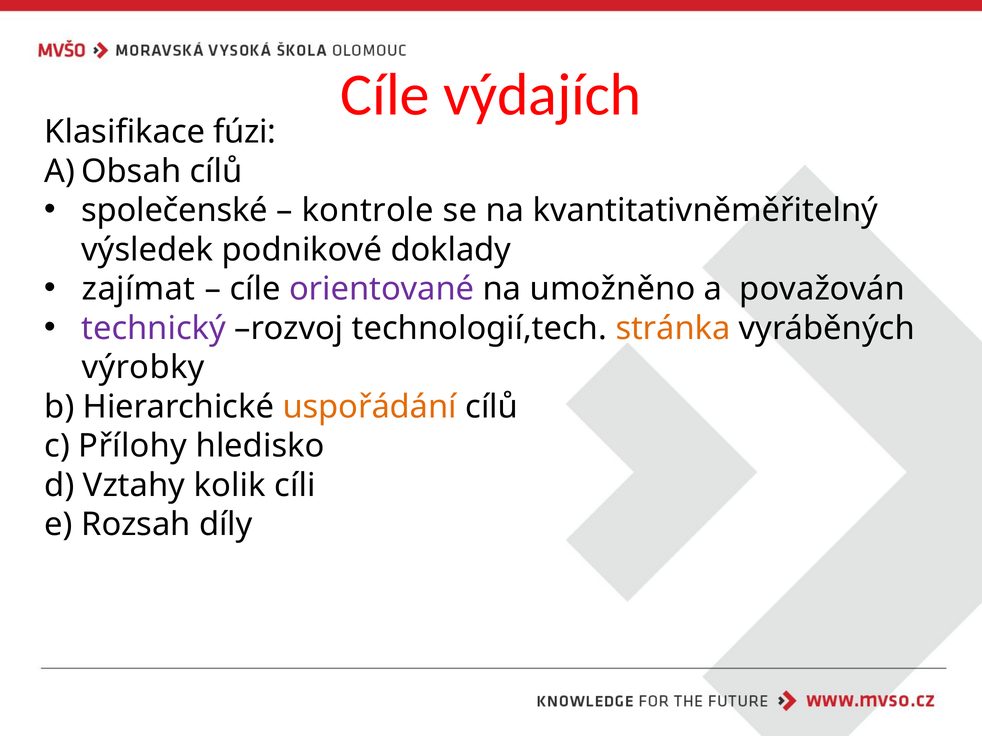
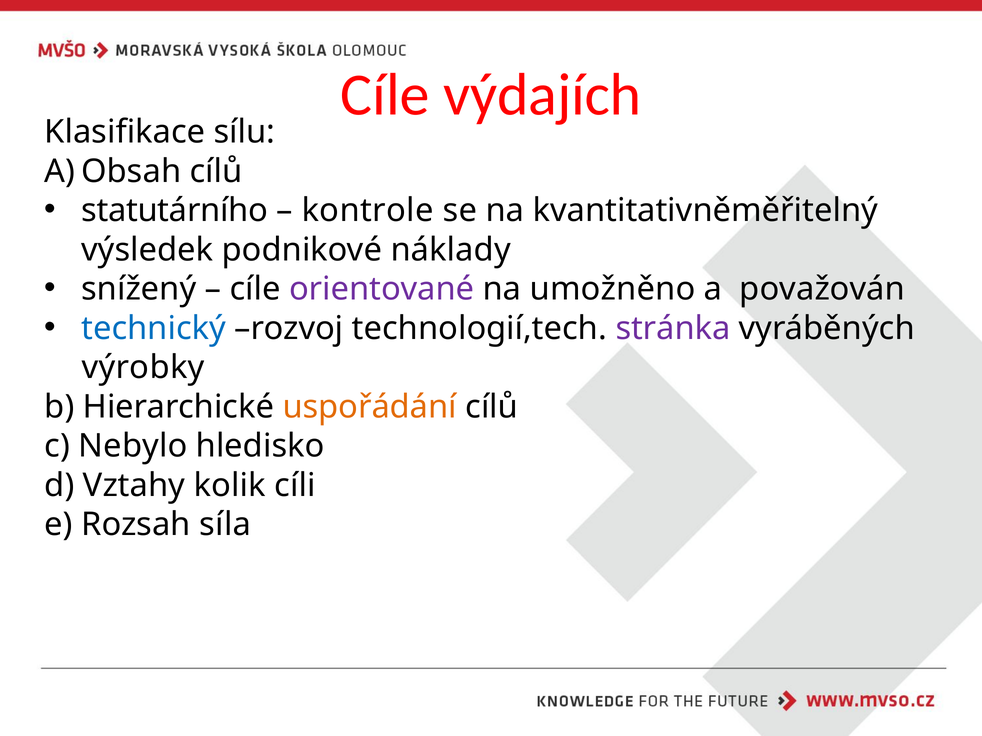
fúzi: fúzi -> sílu (244, 132)
společenské: společenské -> statutárního (175, 211)
doklady: doklady -> náklady (451, 250)
zajímat: zajímat -> snížený (139, 289)
technický colour: purple -> blue (154, 328)
stránka colour: orange -> purple (673, 328)
Přílohy: Přílohy -> Nebylo (133, 446)
díly: díly -> síla (225, 525)
